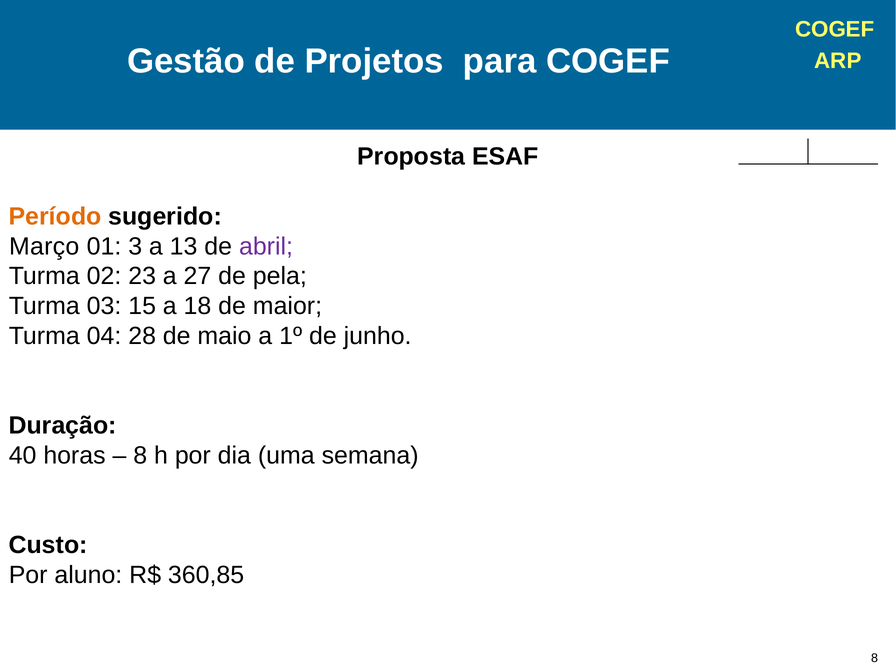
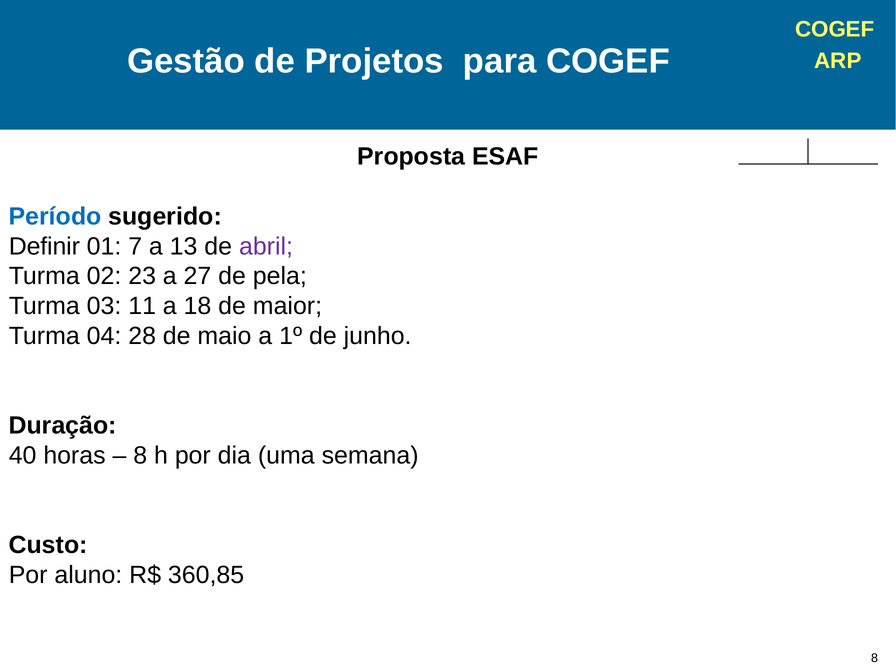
Período colour: orange -> blue (55, 216)
Março: Março -> Definir (44, 246)
3: 3 -> 7 (135, 246)
15: 15 -> 11 (142, 306)
